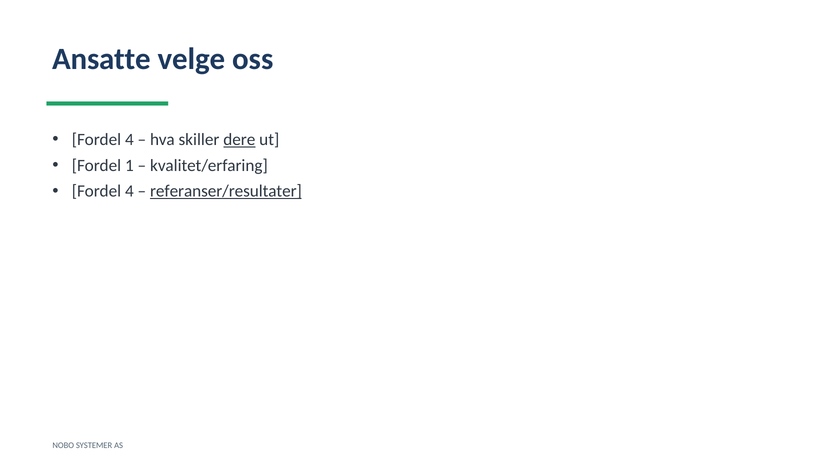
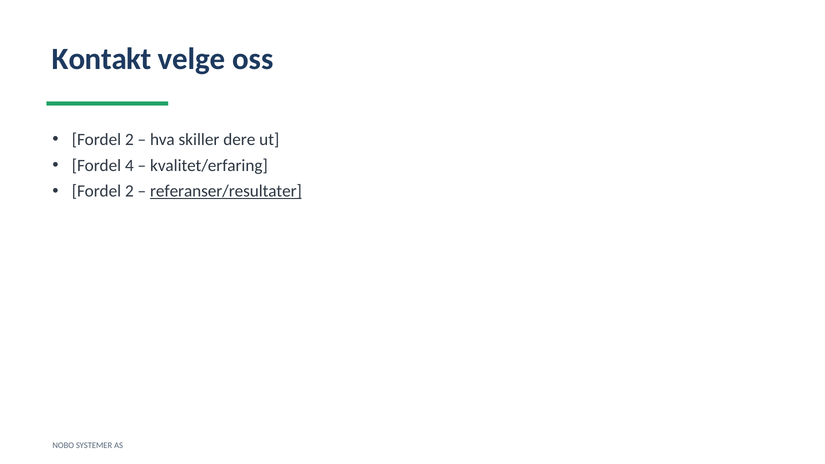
Ansatte: Ansatte -> Kontakt (102, 59)
4: 4 -> 2 (129, 140)
dere underline: present -> none (239, 140)
1: 1 -> 4 (129, 166)
4: 4 -> 2 (129, 191)
